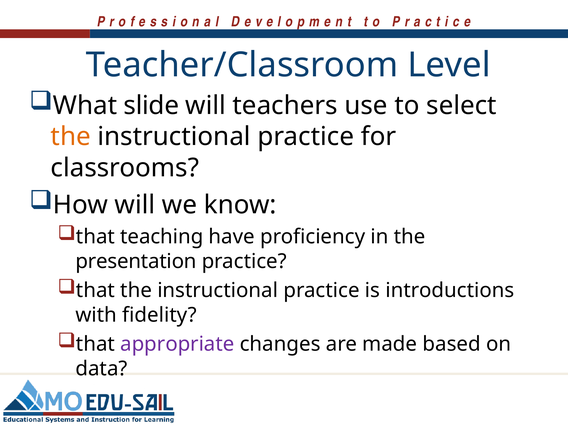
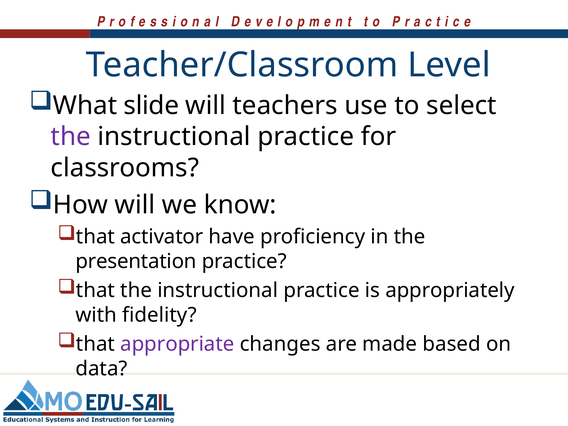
the colour: orange -> purple (71, 137)
teaching: teaching -> activator (162, 237)
introductions: introductions -> appropriately (450, 290)
